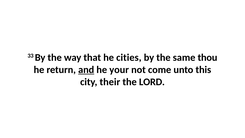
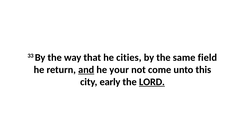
thou: thou -> field (207, 57)
their: their -> early (110, 82)
LORD underline: none -> present (152, 82)
